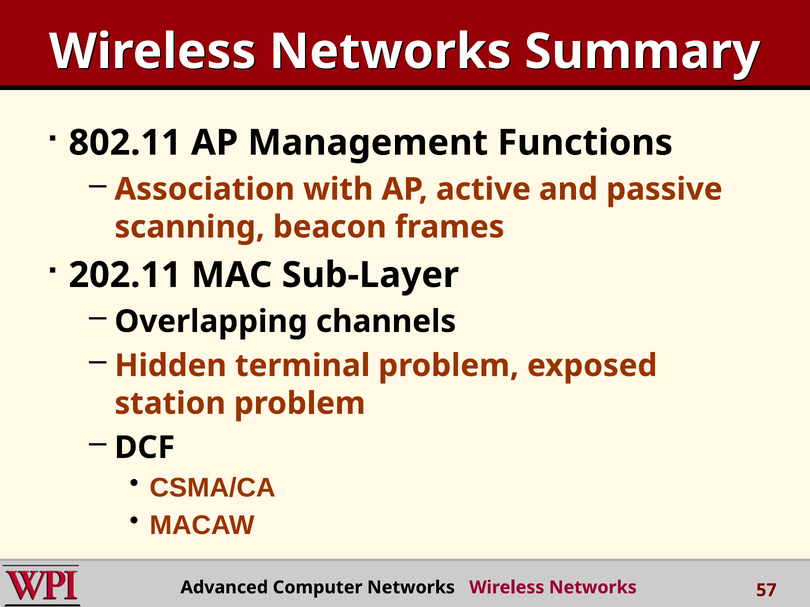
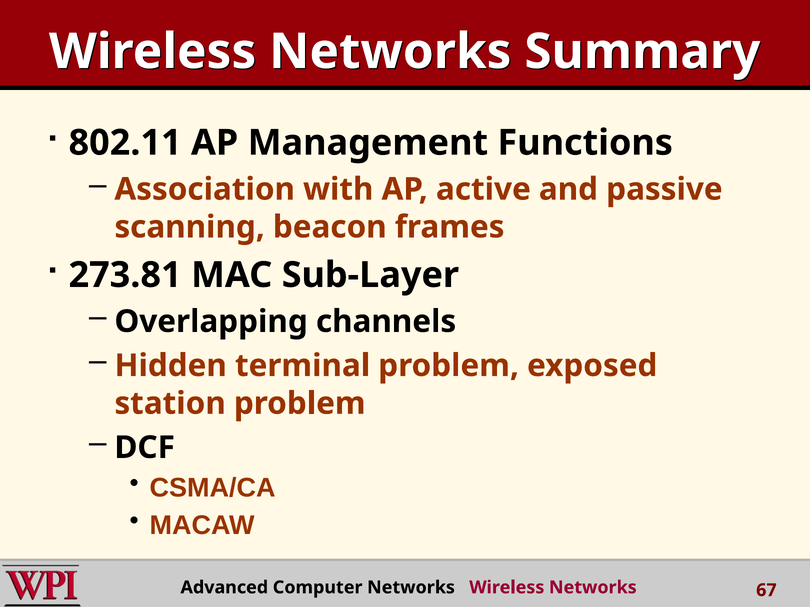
202.11: 202.11 -> 273.81 (125, 275)
57: 57 -> 67 (766, 591)
